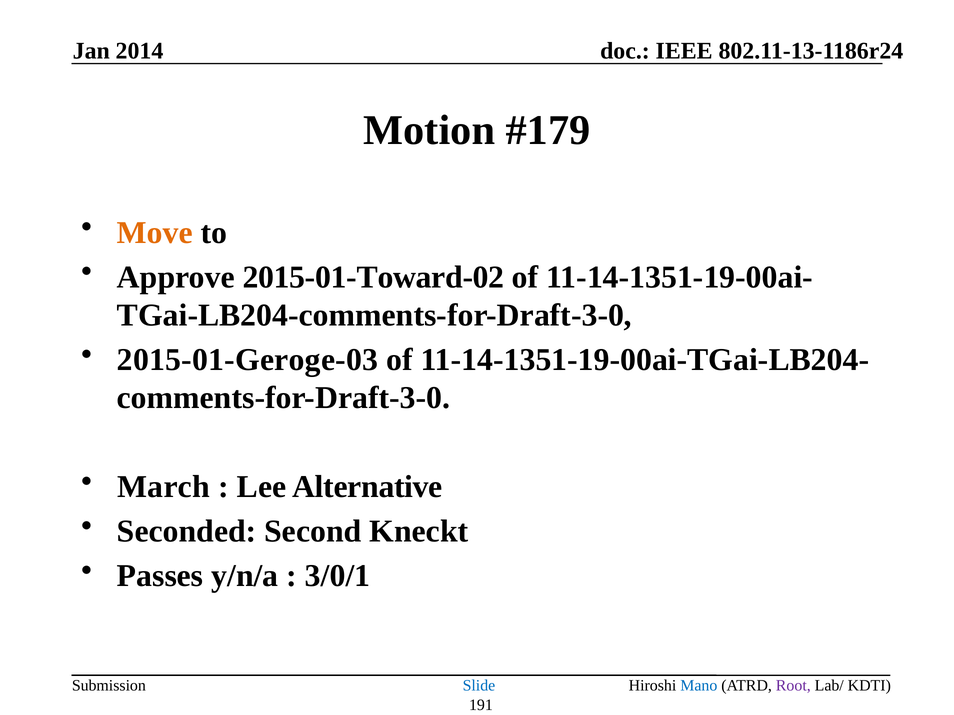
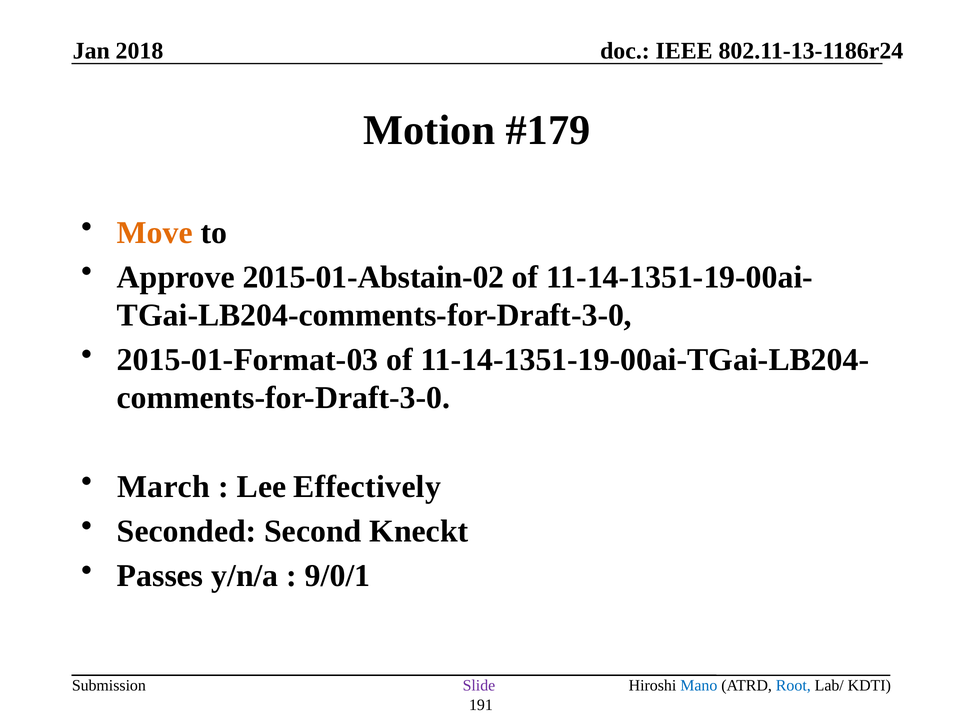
2014: 2014 -> 2018 (139, 51)
2015-01-Toward-02: 2015-01-Toward-02 -> 2015-01-Abstain-02 (373, 277)
2015-01-Geroge-03: 2015-01-Geroge-03 -> 2015-01-Format-03 (248, 360)
Alternative: Alternative -> Effectively (367, 487)
3/0/1: 3/0/1 -> 9/0/1 (338, 576)
Slide colour: blue -> purple (479, 686)
Root colour: purple -> blue (793, 686)
